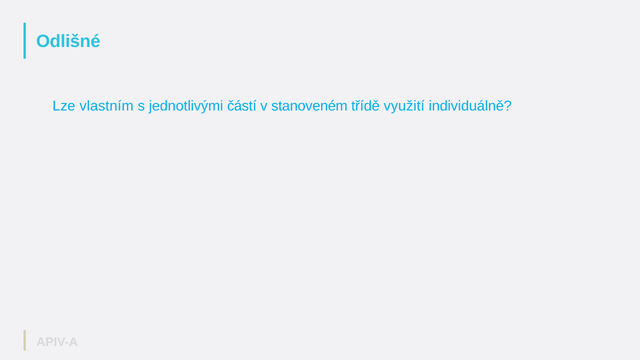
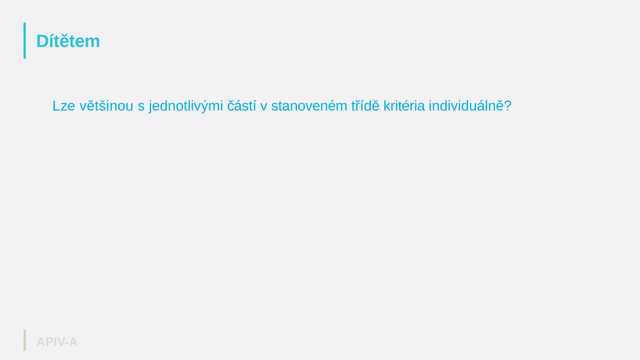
Odlišné: Odlišné -> Dítětem (68, 42)
vlastním: vlastním -> většinou (107, 106)
využití: využití -> kritéria (404, 106)
